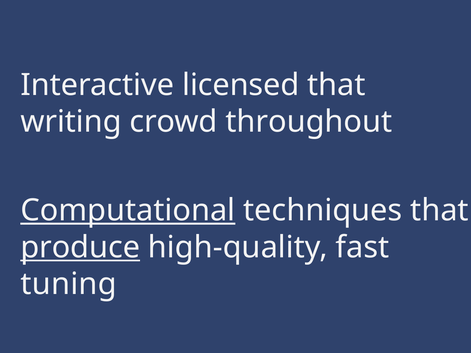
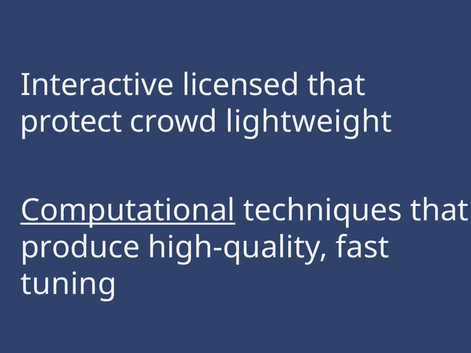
writing: writing -> protect (71, 122)
throughout: throughout -> lightweight (309, 122)
produce underline: present -> none (80, 247)
